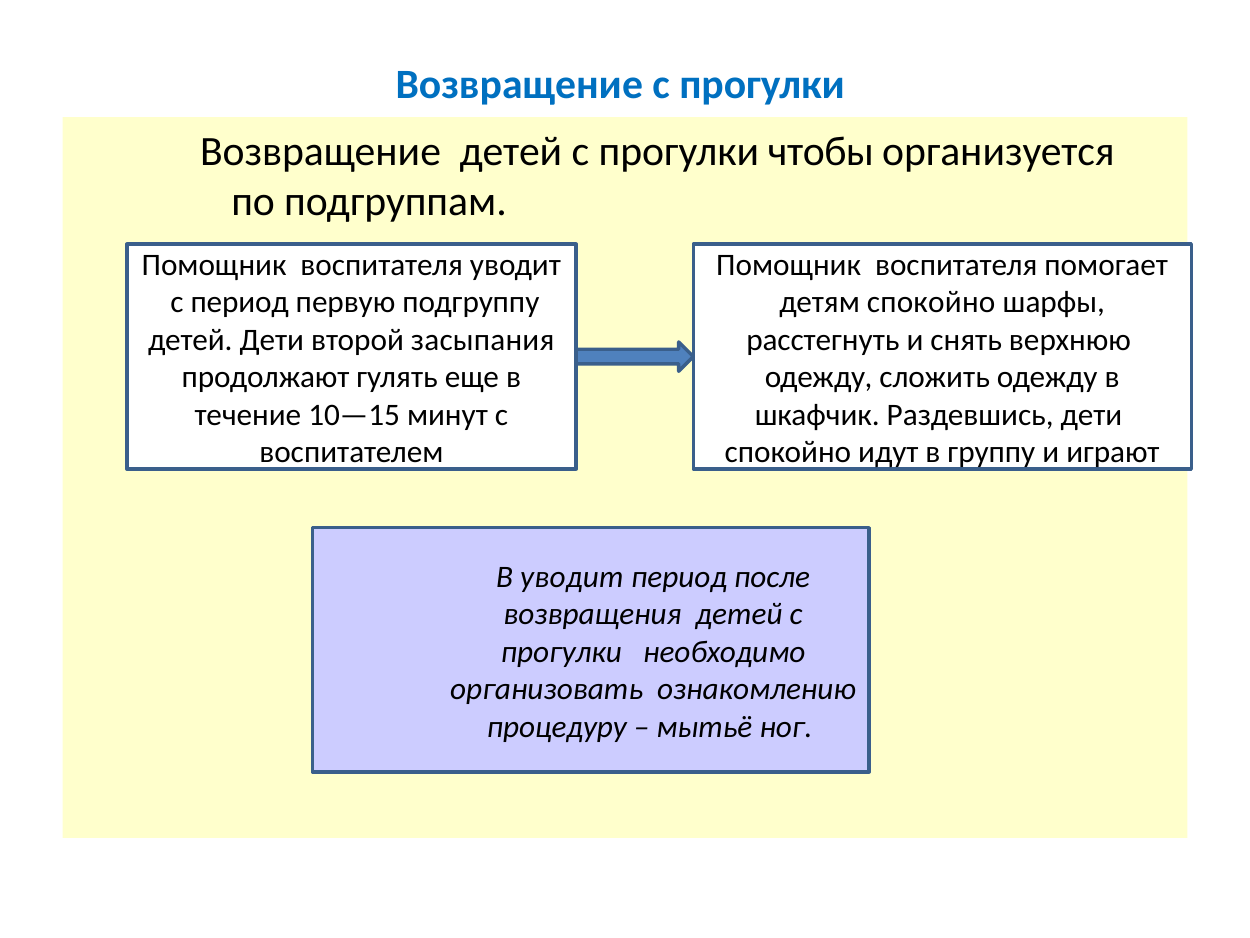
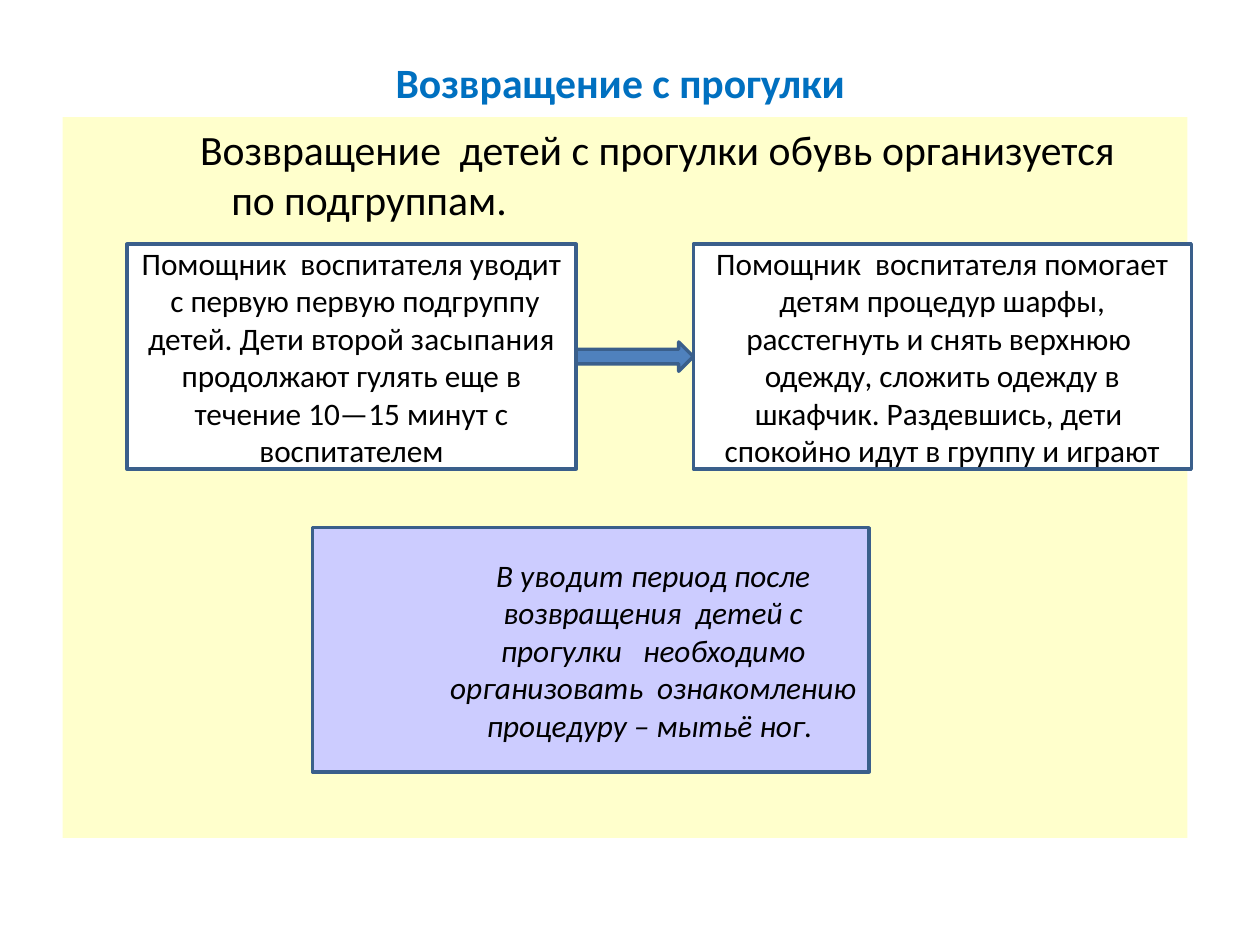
чтобы: чтобы -> обувь (821, 151)
с период: период -> первую (240, 302)
детям спокойно: спокойно -> процедур (931, 302)
